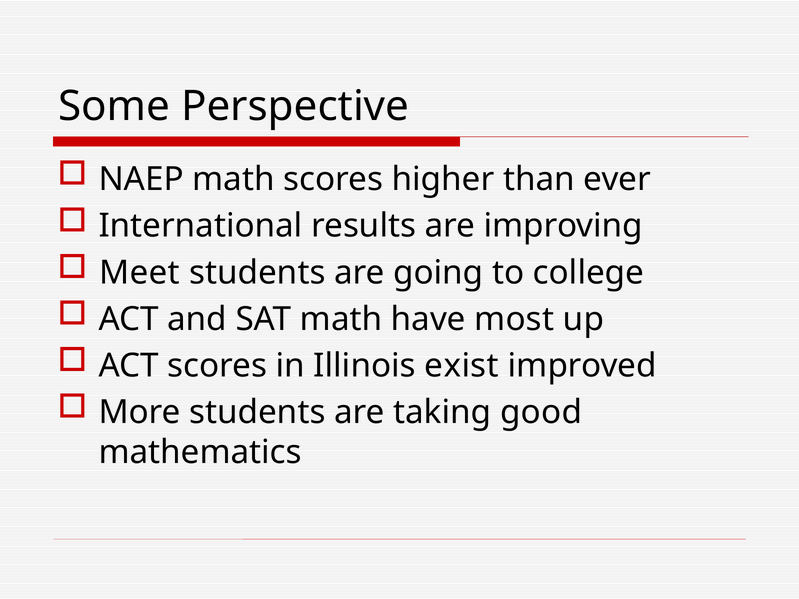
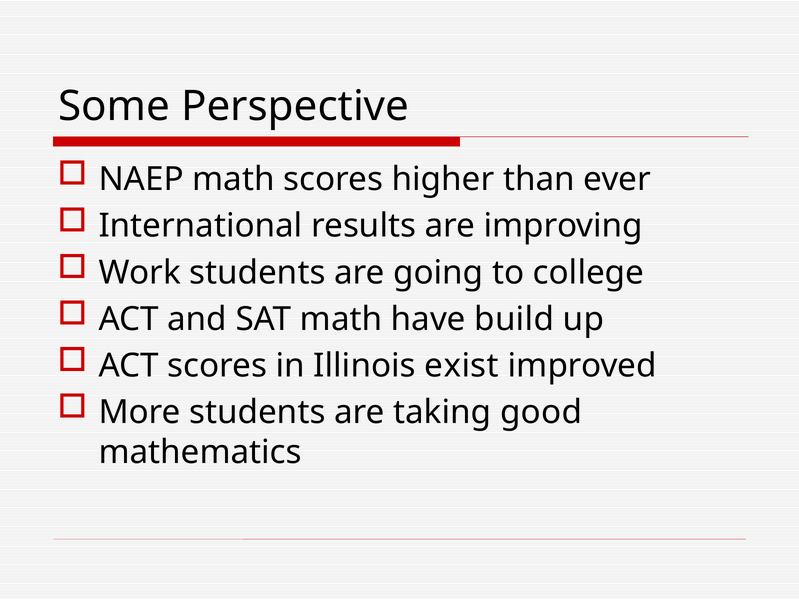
Meet: Meet -> Work (140, 273)
most: most -> build (514, 319)
